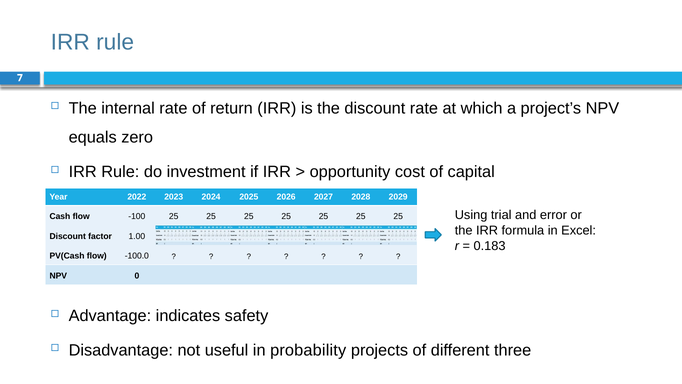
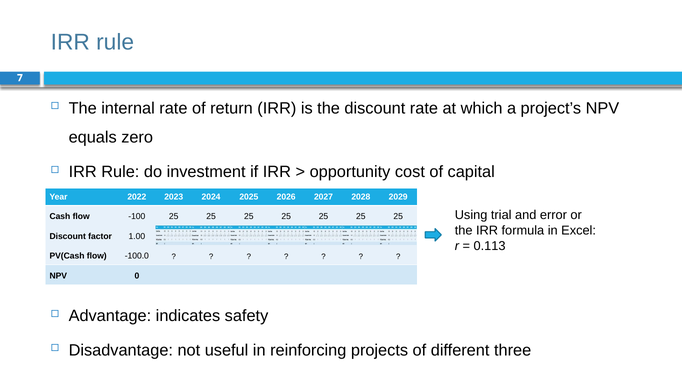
0.183: 0.183 -> 0.113 (490, 246)
probability: probability -> reinforcing (308, 350)
